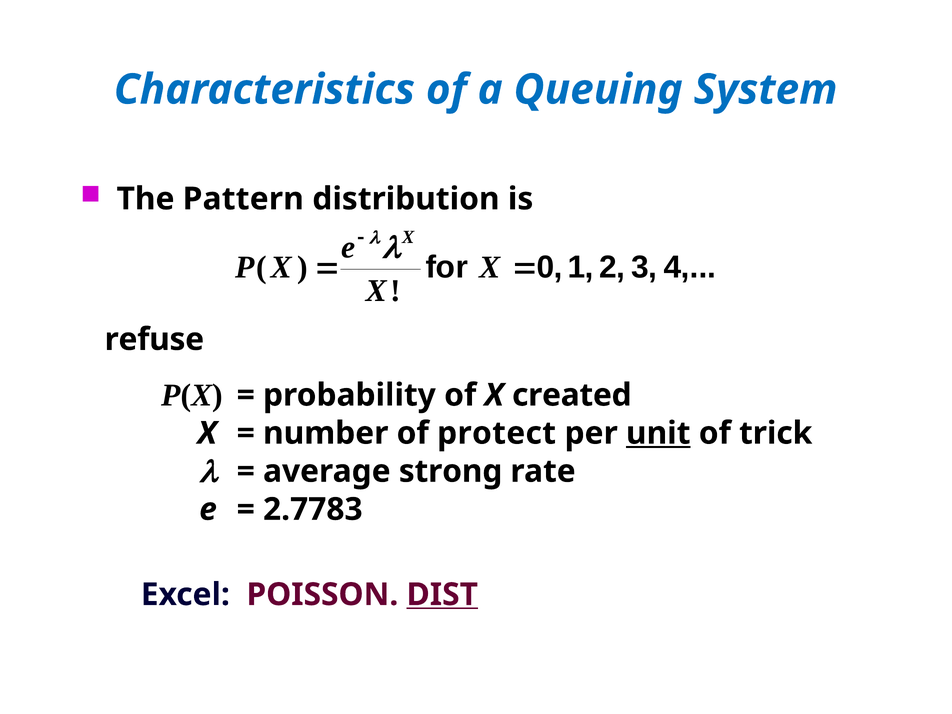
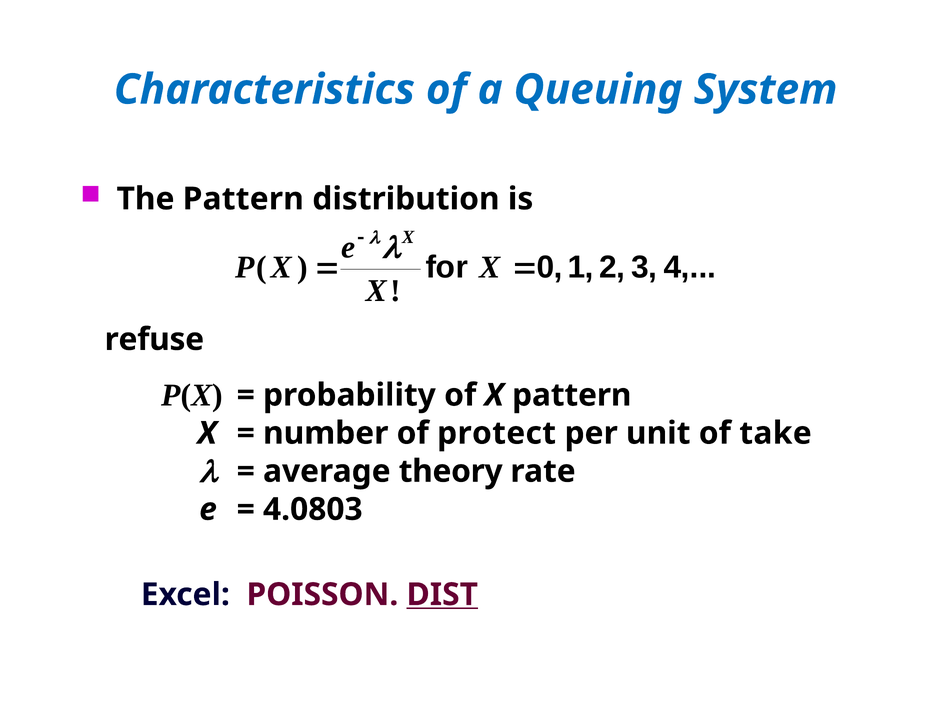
X created: created -> pattern (572, 395)
unit underline: present -> none (658, 433)
trick: trick -> take (776, 433)
strong: strong -> theory (451, 471)
2.7783: 2.7783 -> 4.0803 (313, 509)
